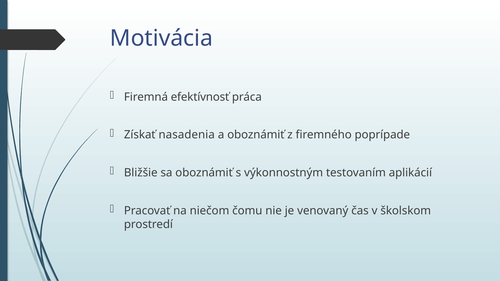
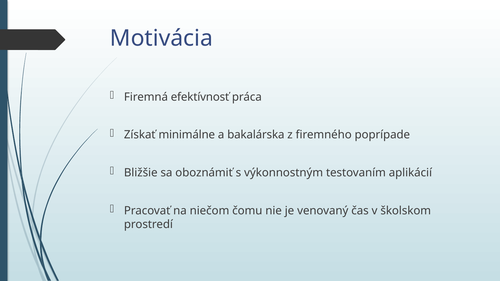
nasadenia: nasadenia -> minimálne (187, 135)
a oboznámiť: oboznámiť -> bakalárska (256, 135)
